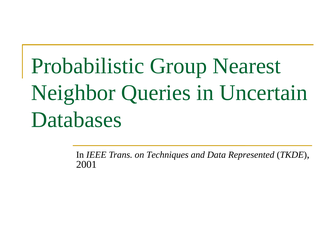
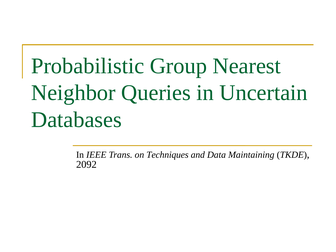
Represented: Represented -> Maintaining (251, 155)
2001: 2001 -> 2092 (86, 164)
